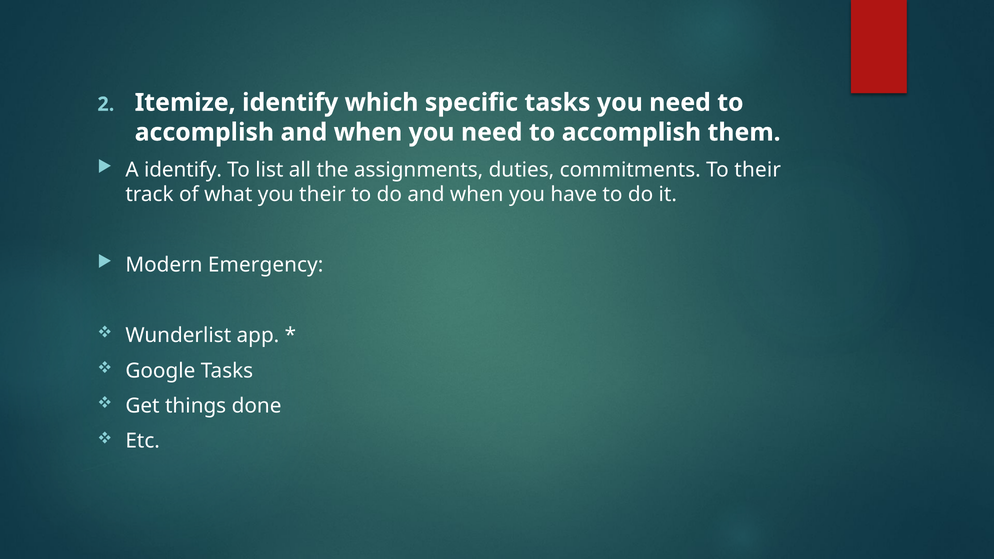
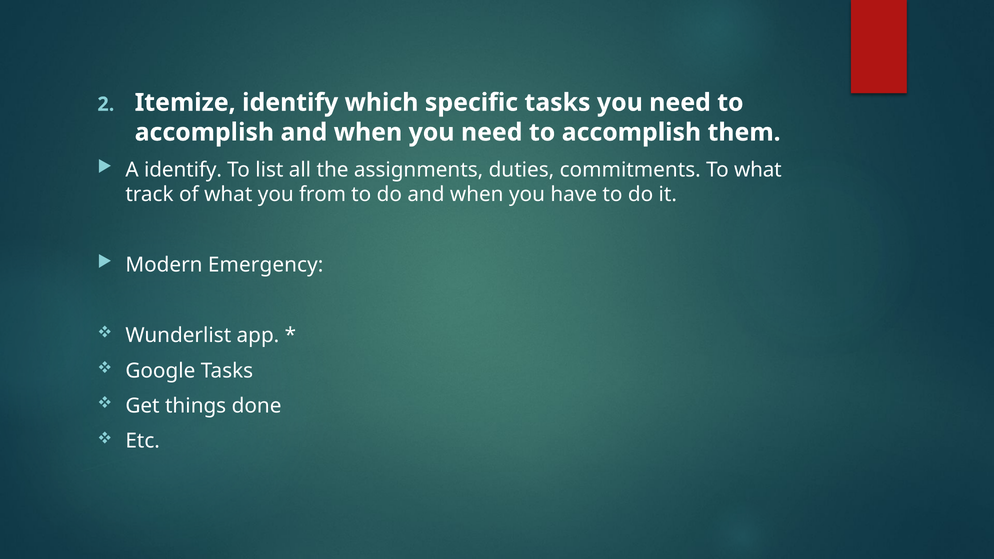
To their: their -> what (758, 170)
you their: their -> from (323, 195)
